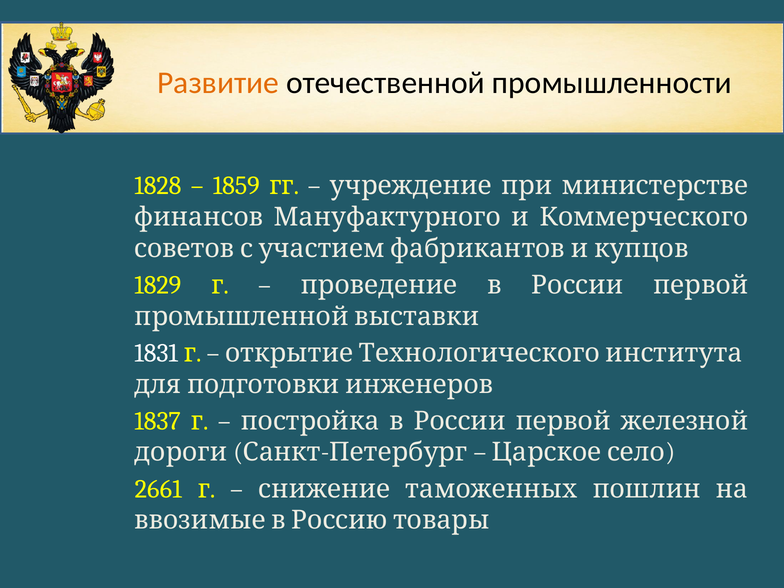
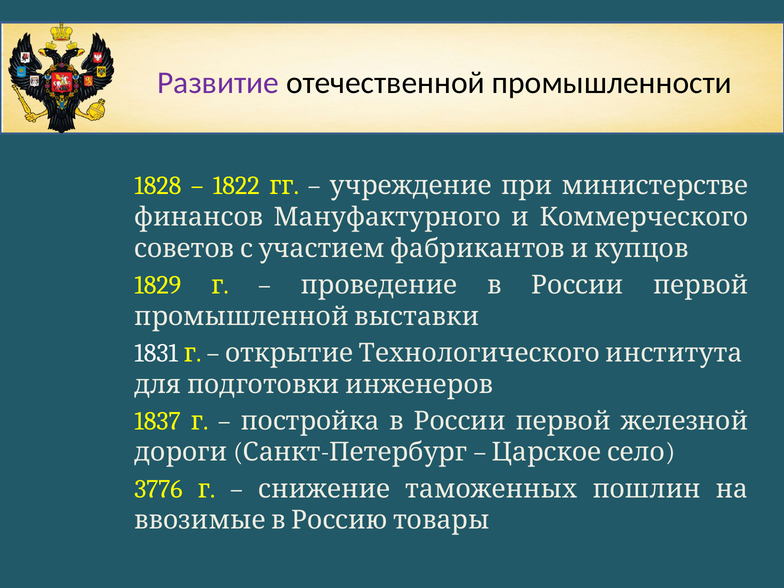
Развитие colour: orange -> purple (218, 83)
1859: 1859 -> 1822 (236, 186)
2661: 2661 -> 3776 (158, 489)
